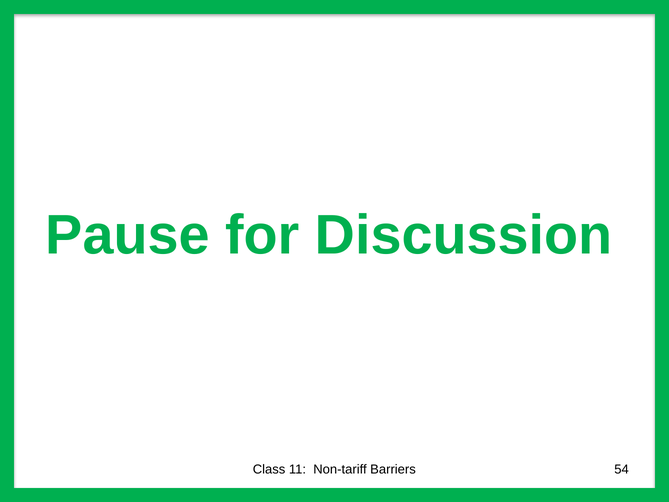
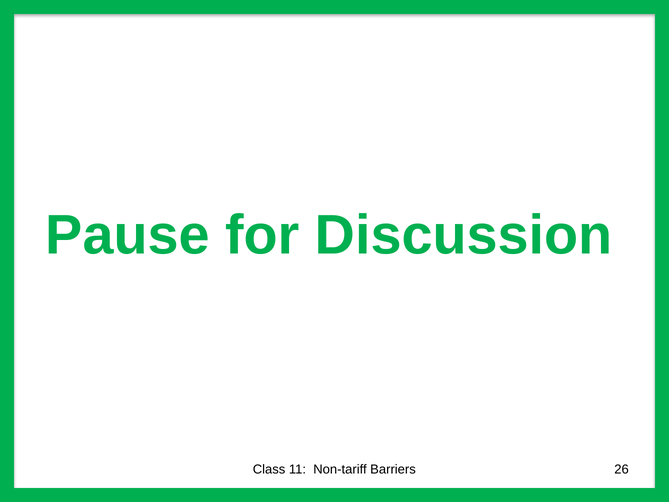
54: 54 -> 26 (622, 469)
